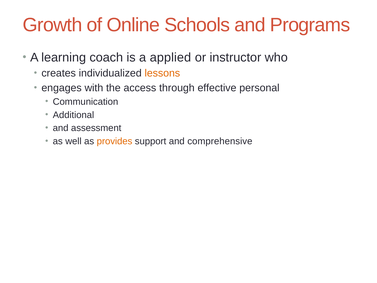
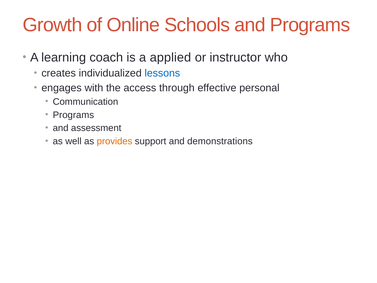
lessons colour: orange -> blue (162, 73)
Additional: Additional -> Programs (73, 115)
comprehensive: comprehensive -> demonstrations (220, 141)
